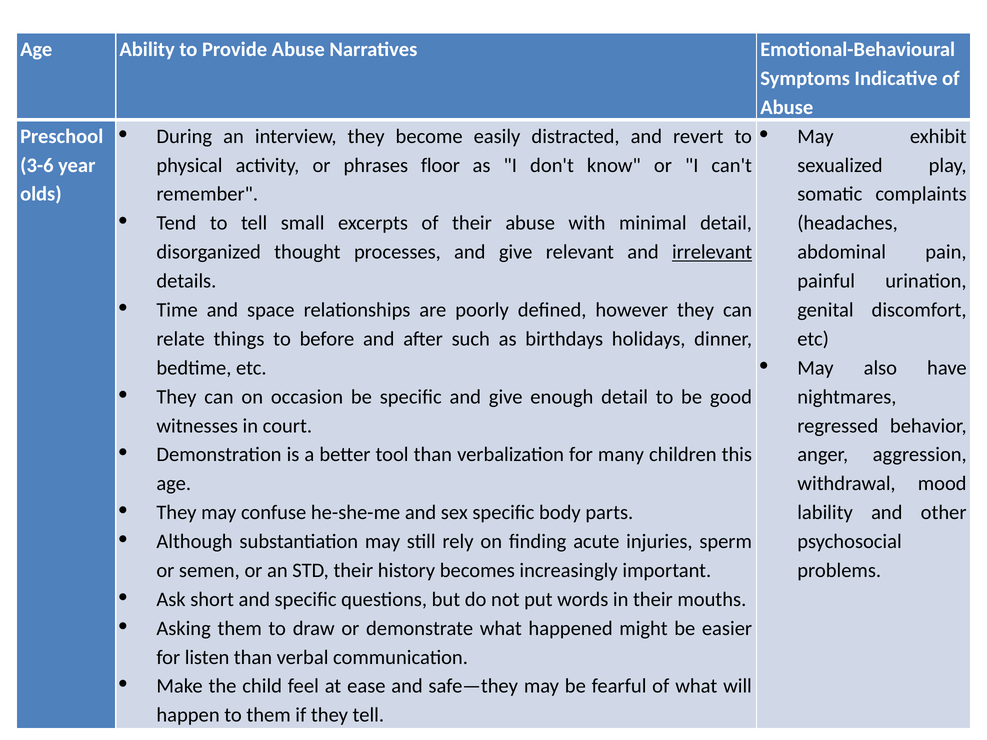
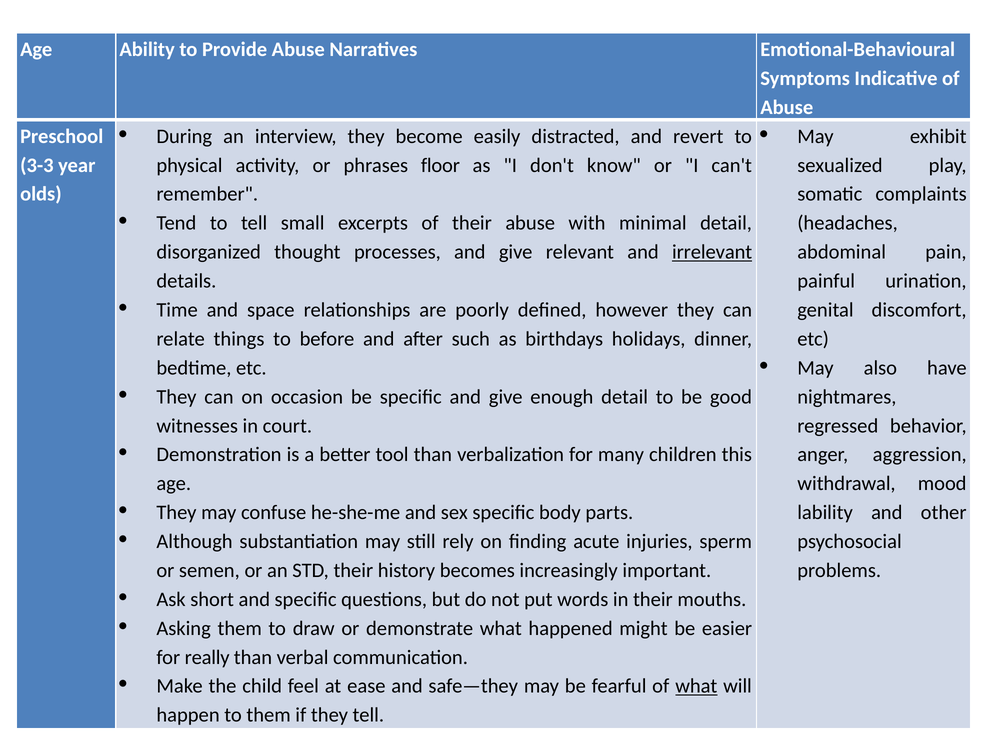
3-6: 3-6 -> 3-3 (37, 165)
listen: listen -> really (207, 657)
what underline: none -> present (696, 686)
